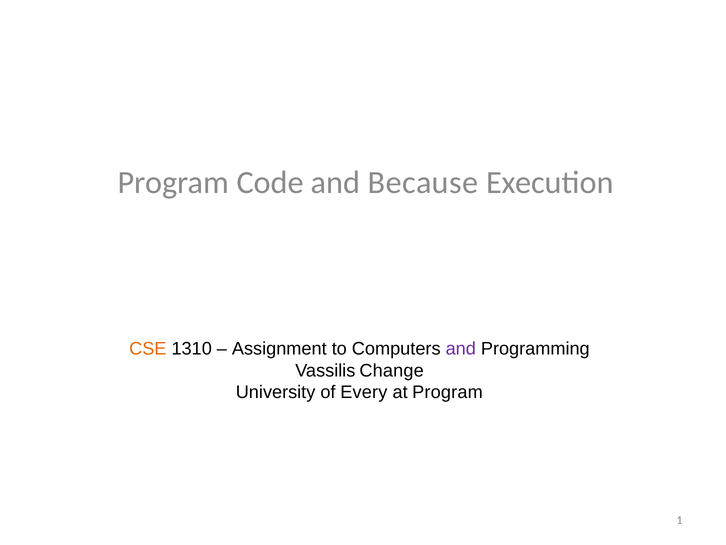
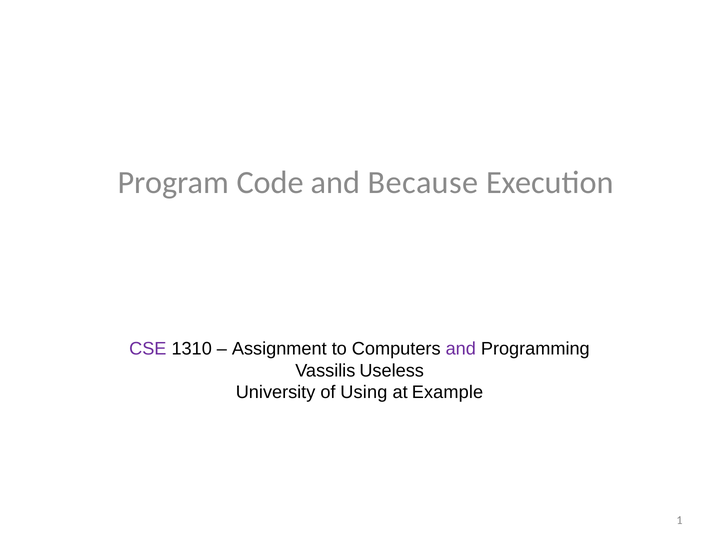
CSE colour: orange -> purple (148, 348)
Change: Change -> Useless (392, 370)
Every: Every -> Using (364, 392)
at Program: Program -> Example (448, 392)
